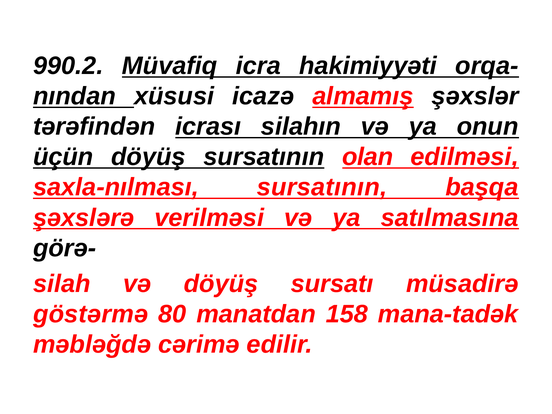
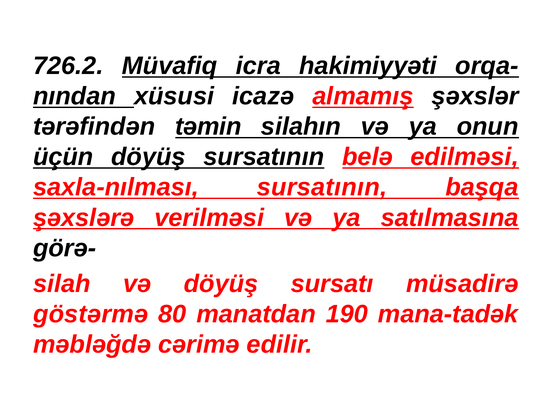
990.2: 990.2 -> 726.2 (68, 66)
icrası: icrası -> təmin (208, 127)
olan: olan -> belə (368, 157)
158: 158 -> 190 (347, 314)
